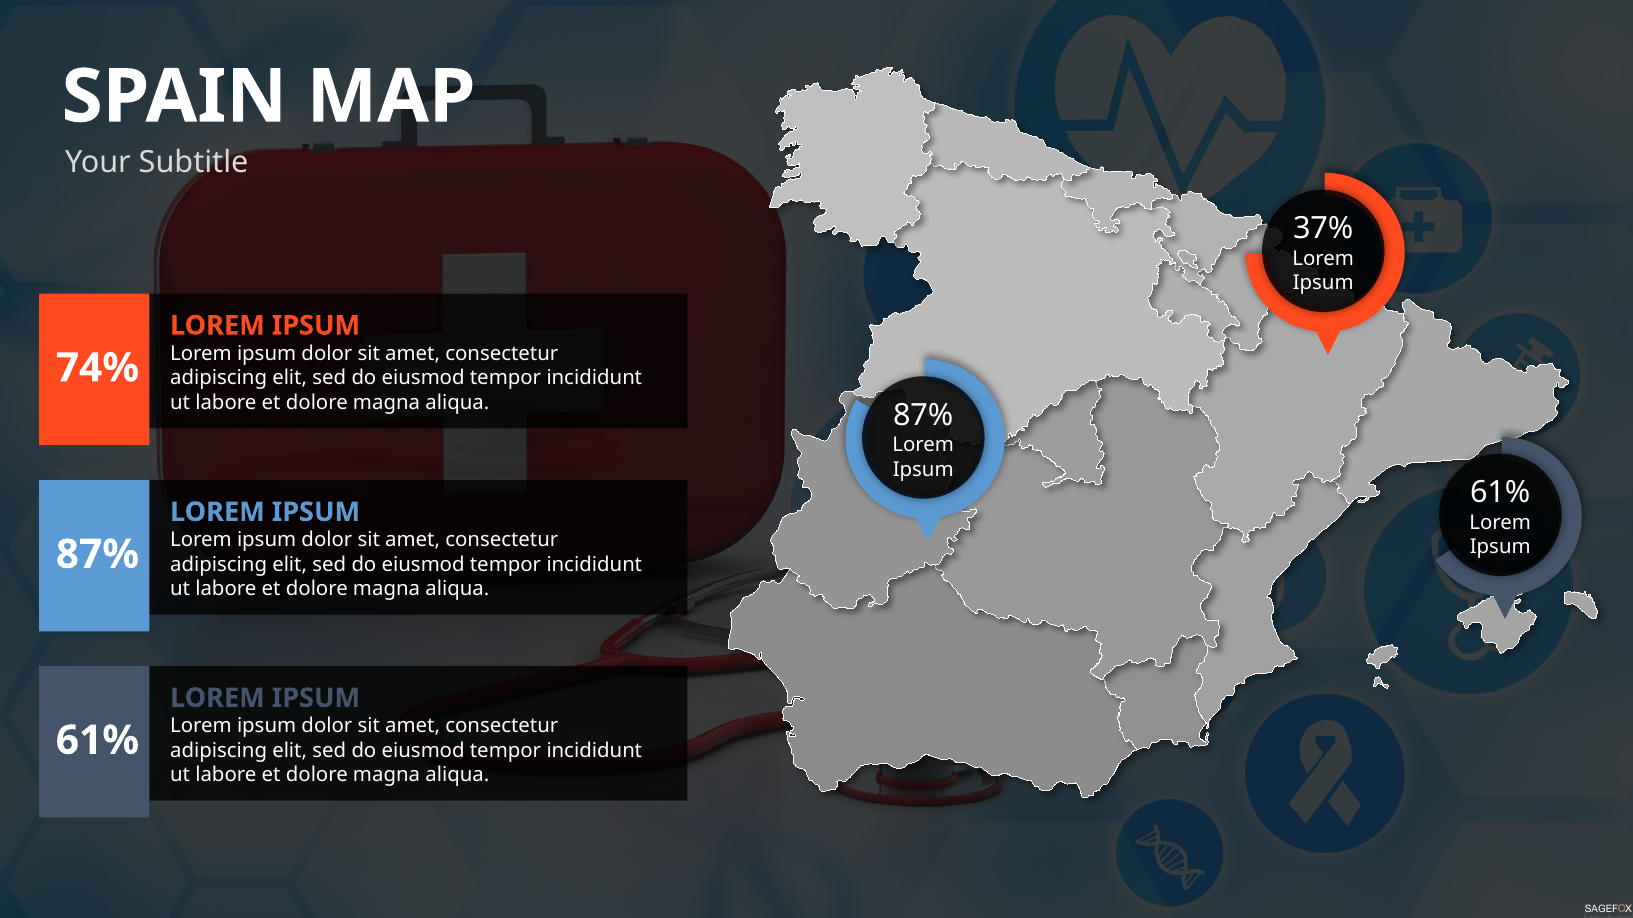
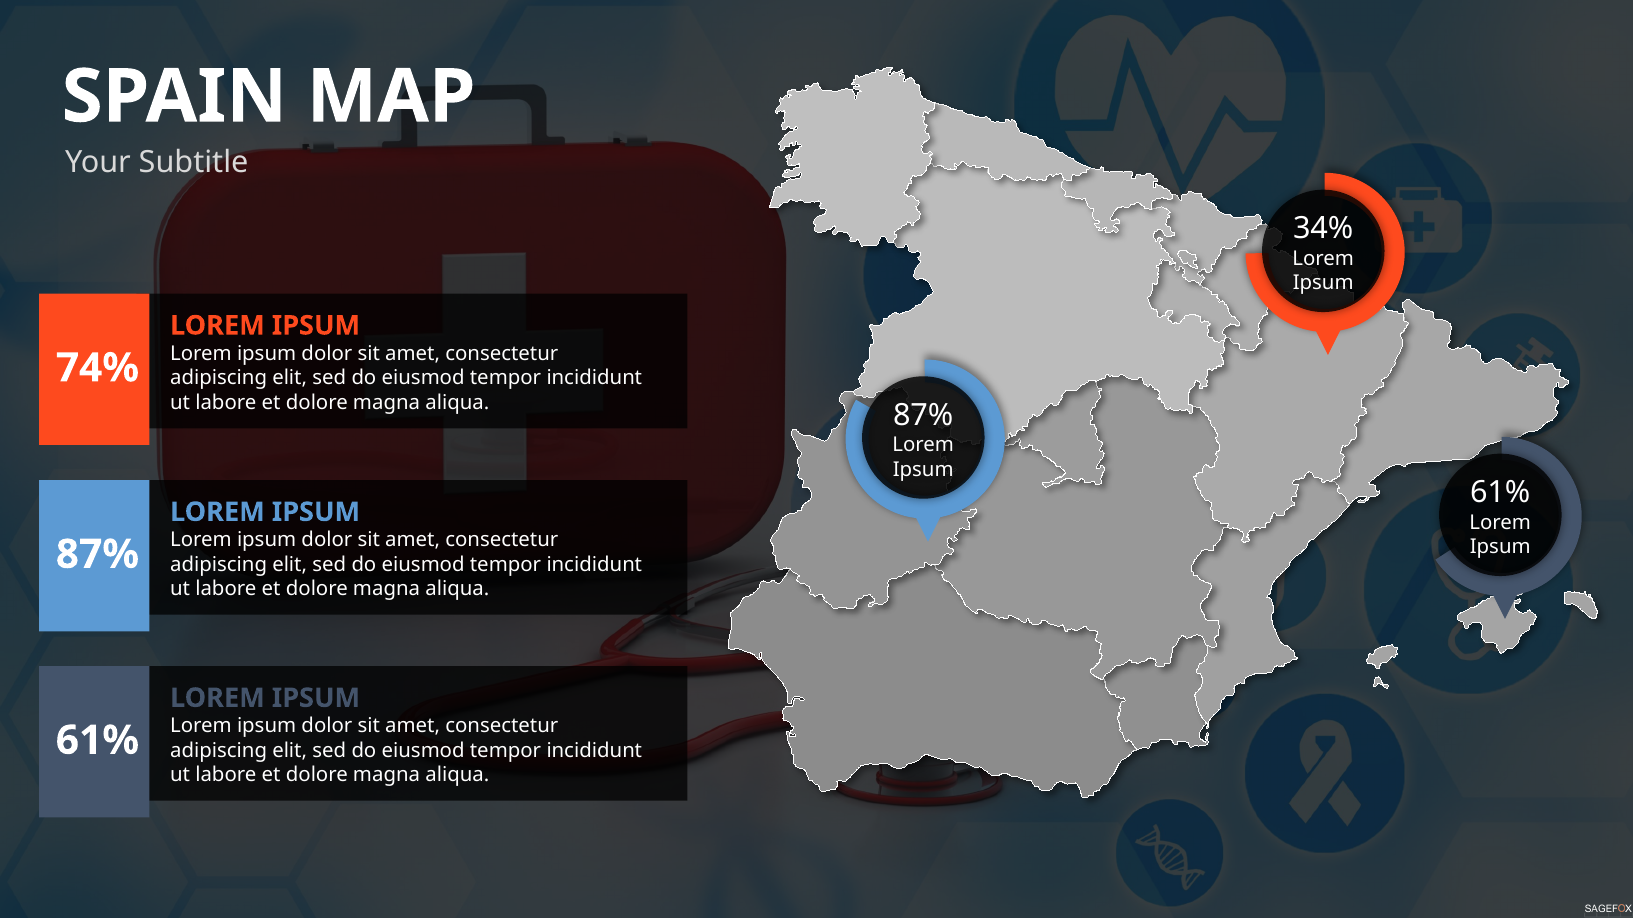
37%: 37% -> 34% (1323, 229)
